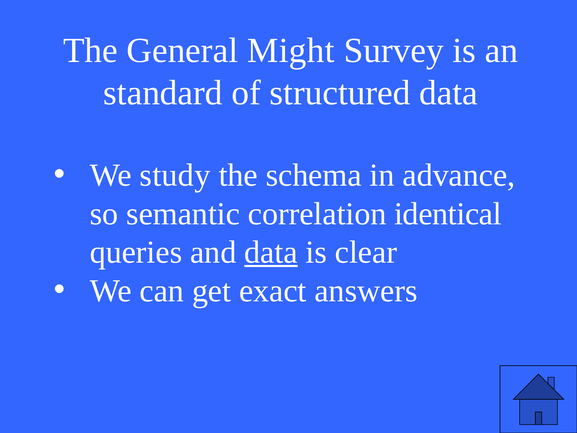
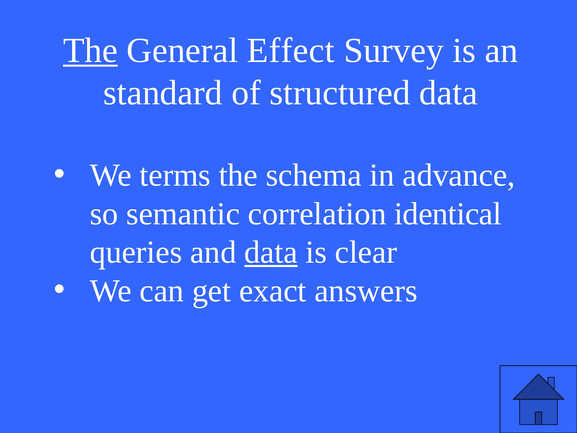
The underline: none -> present (90, 50)
Might: Might -> Effect (291, 50)
study: study -> terms (175, 175)
